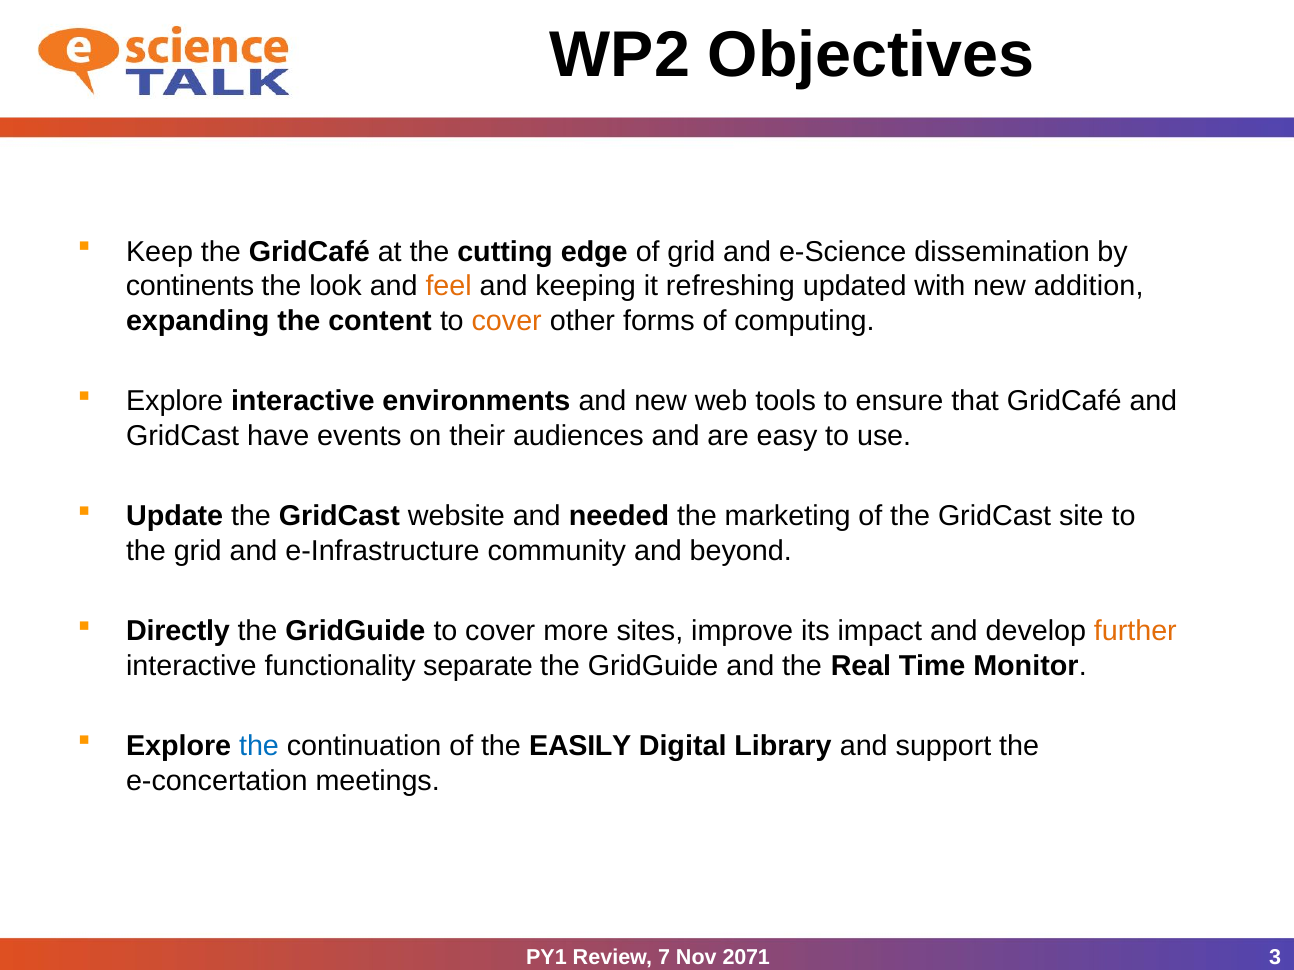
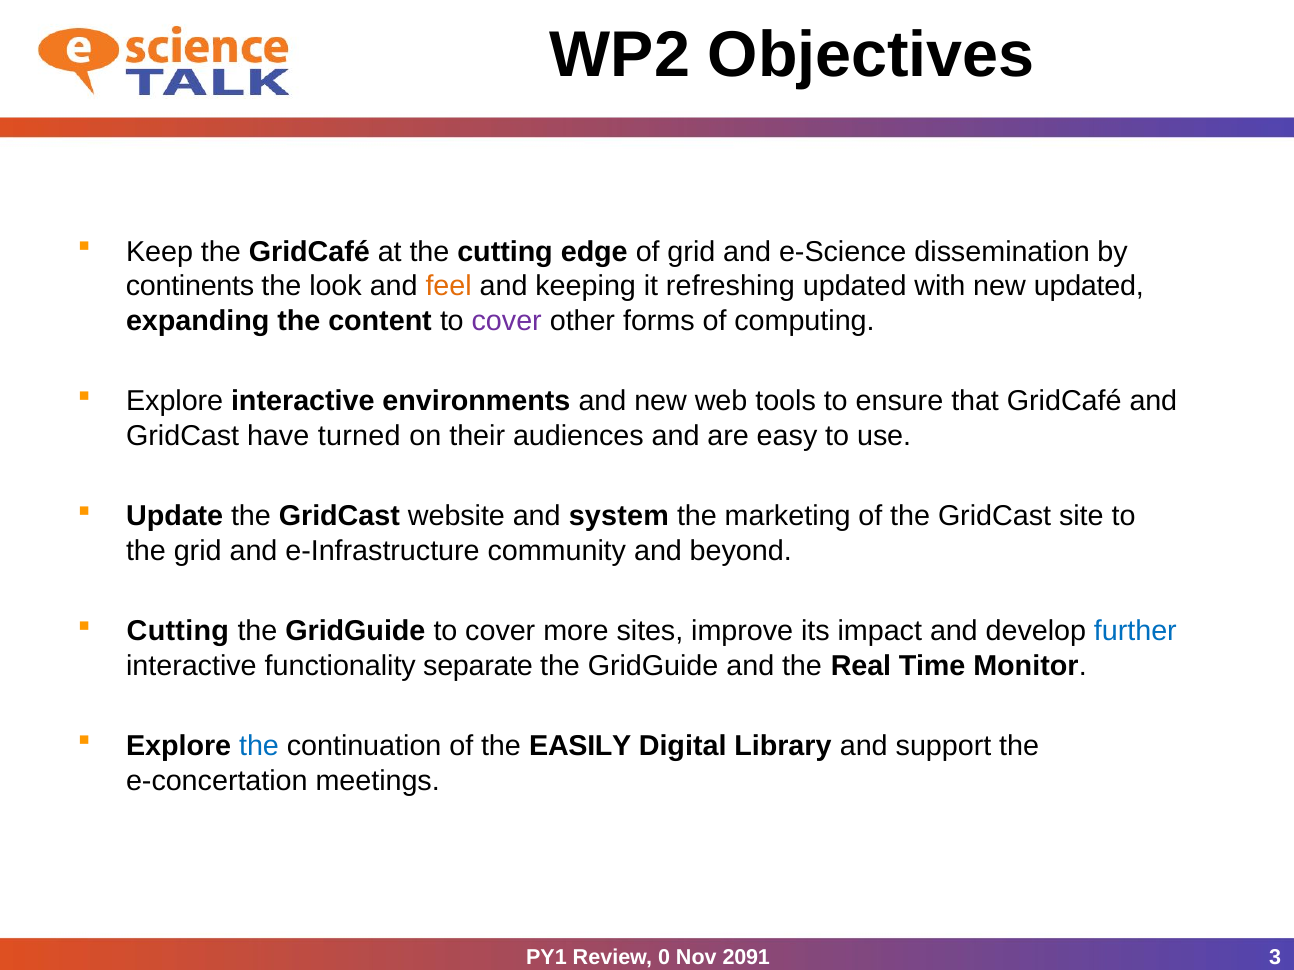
new addition: addition -> updated (1089, 287)
cover colour: orange -> purple (507, 321)
events: events -> turned (359, 436)
needed: needed -> system (619, 517)
Directly: Directly -> Cutting (178, 632)
further colour: orange -> blue (1135, 632)
7: 7 -> 0 (664, 958)
2071: 2071 -> 2091 (746, 958)
